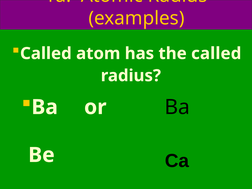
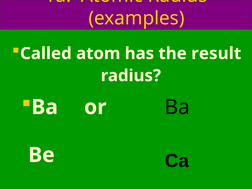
the called: called -> result (216, 54)
